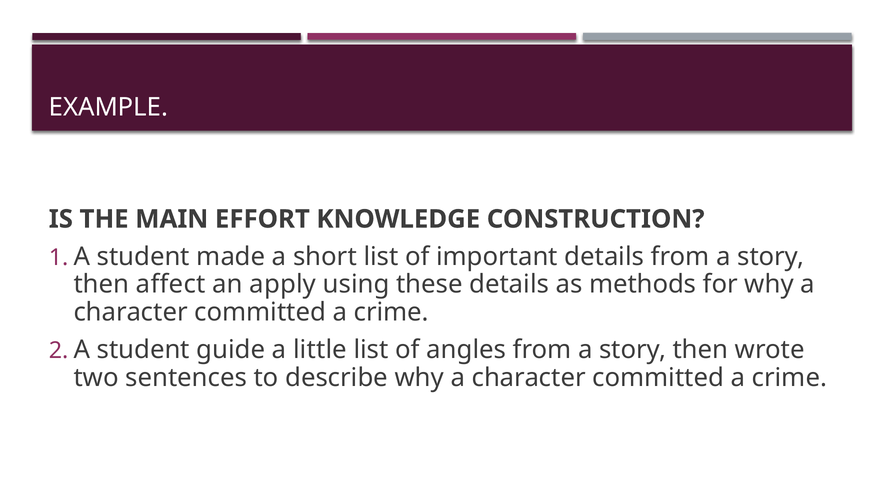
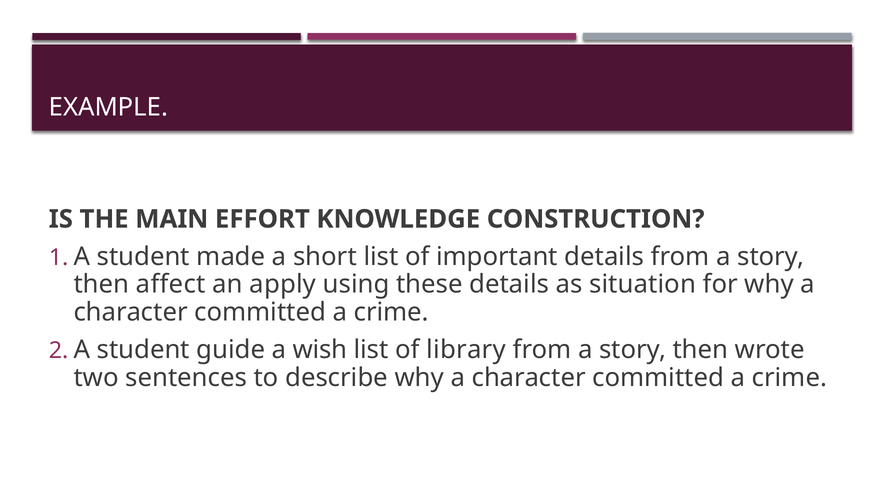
methods: methods -> situation (643, 285)
little: little -> wish (320, 350)
angles: angles -> library (466, 350)
